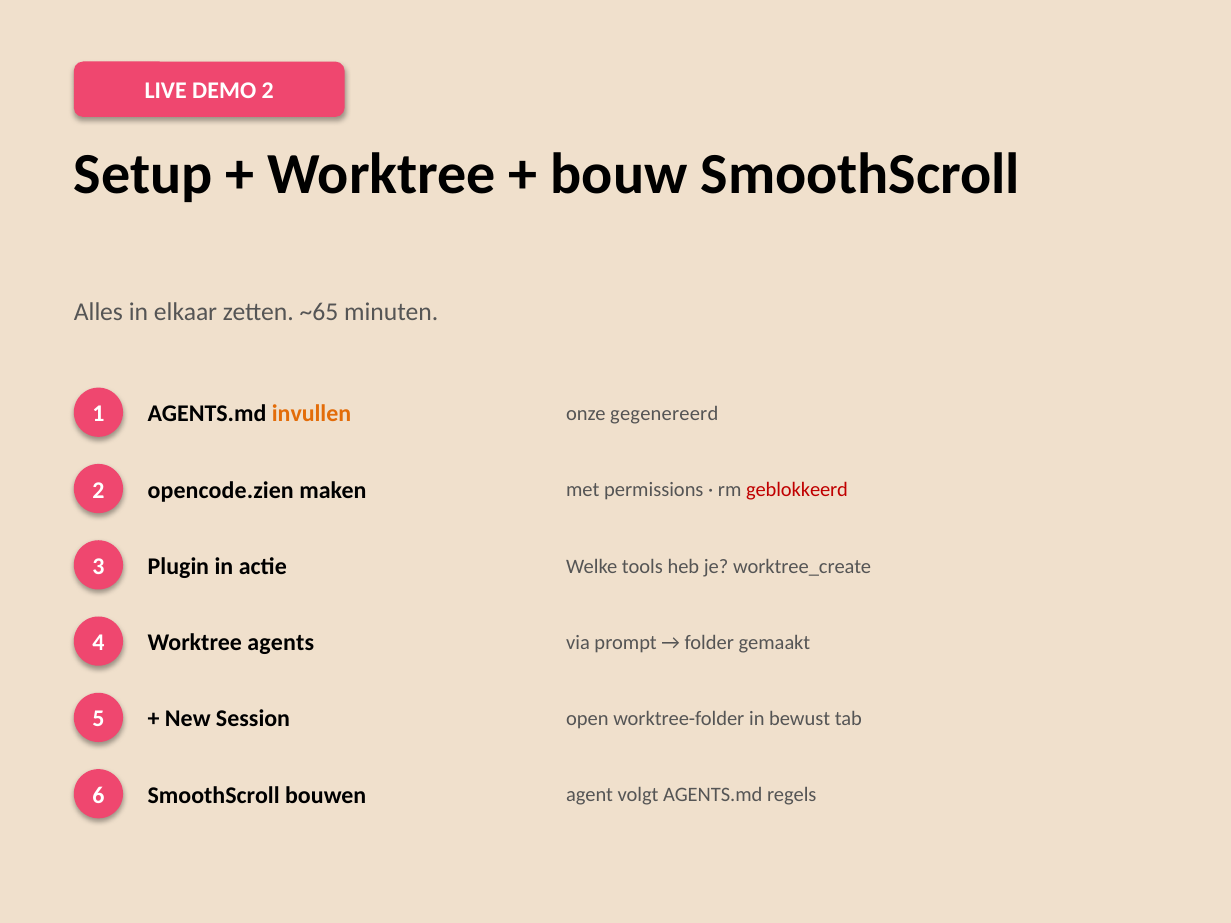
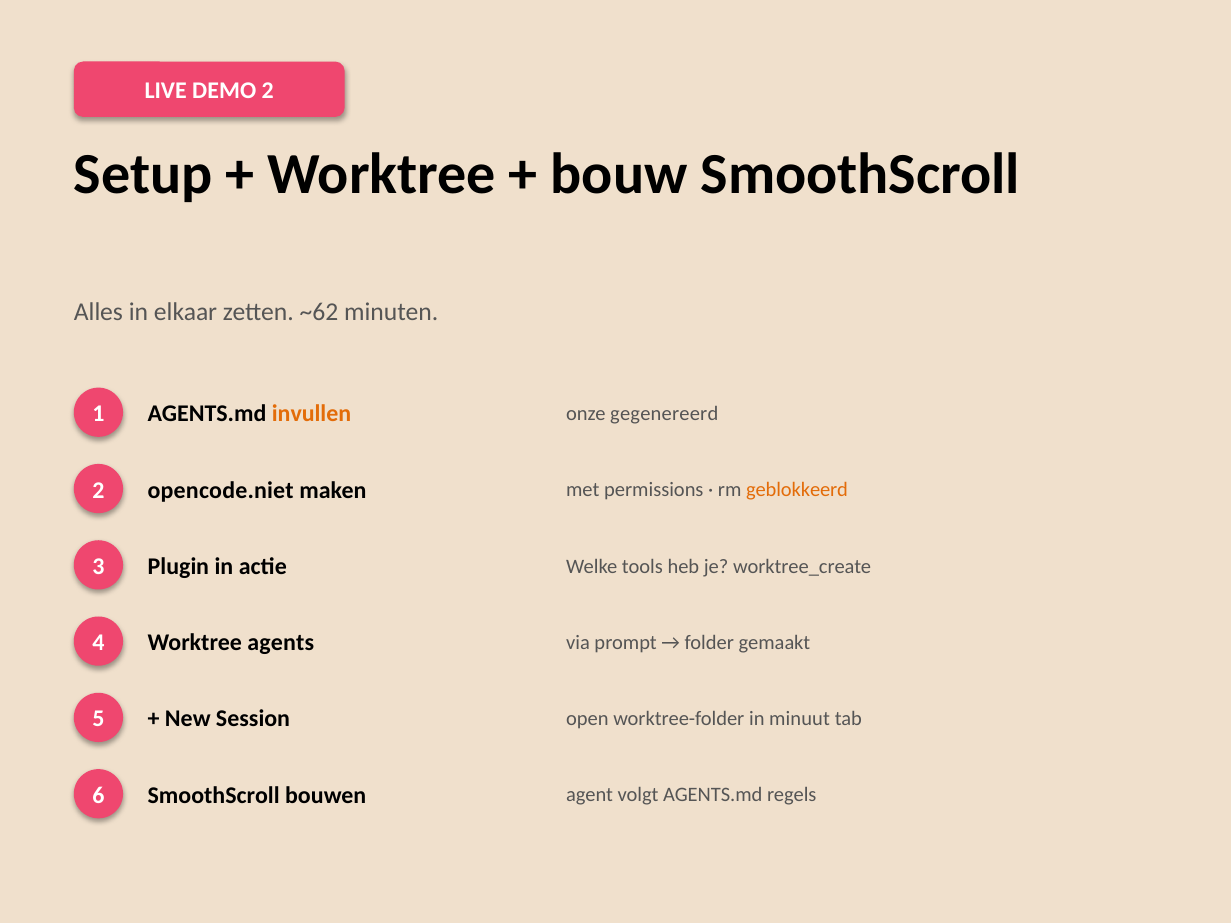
~65: ~65 -> ~62 (319, 313)
opencode.zien: opencode.zien -> opencode.niet (221, 490)
geblokkeerd colour: red -> orange (797, 490)
bewust: bewust -> minuut (800, 719)
